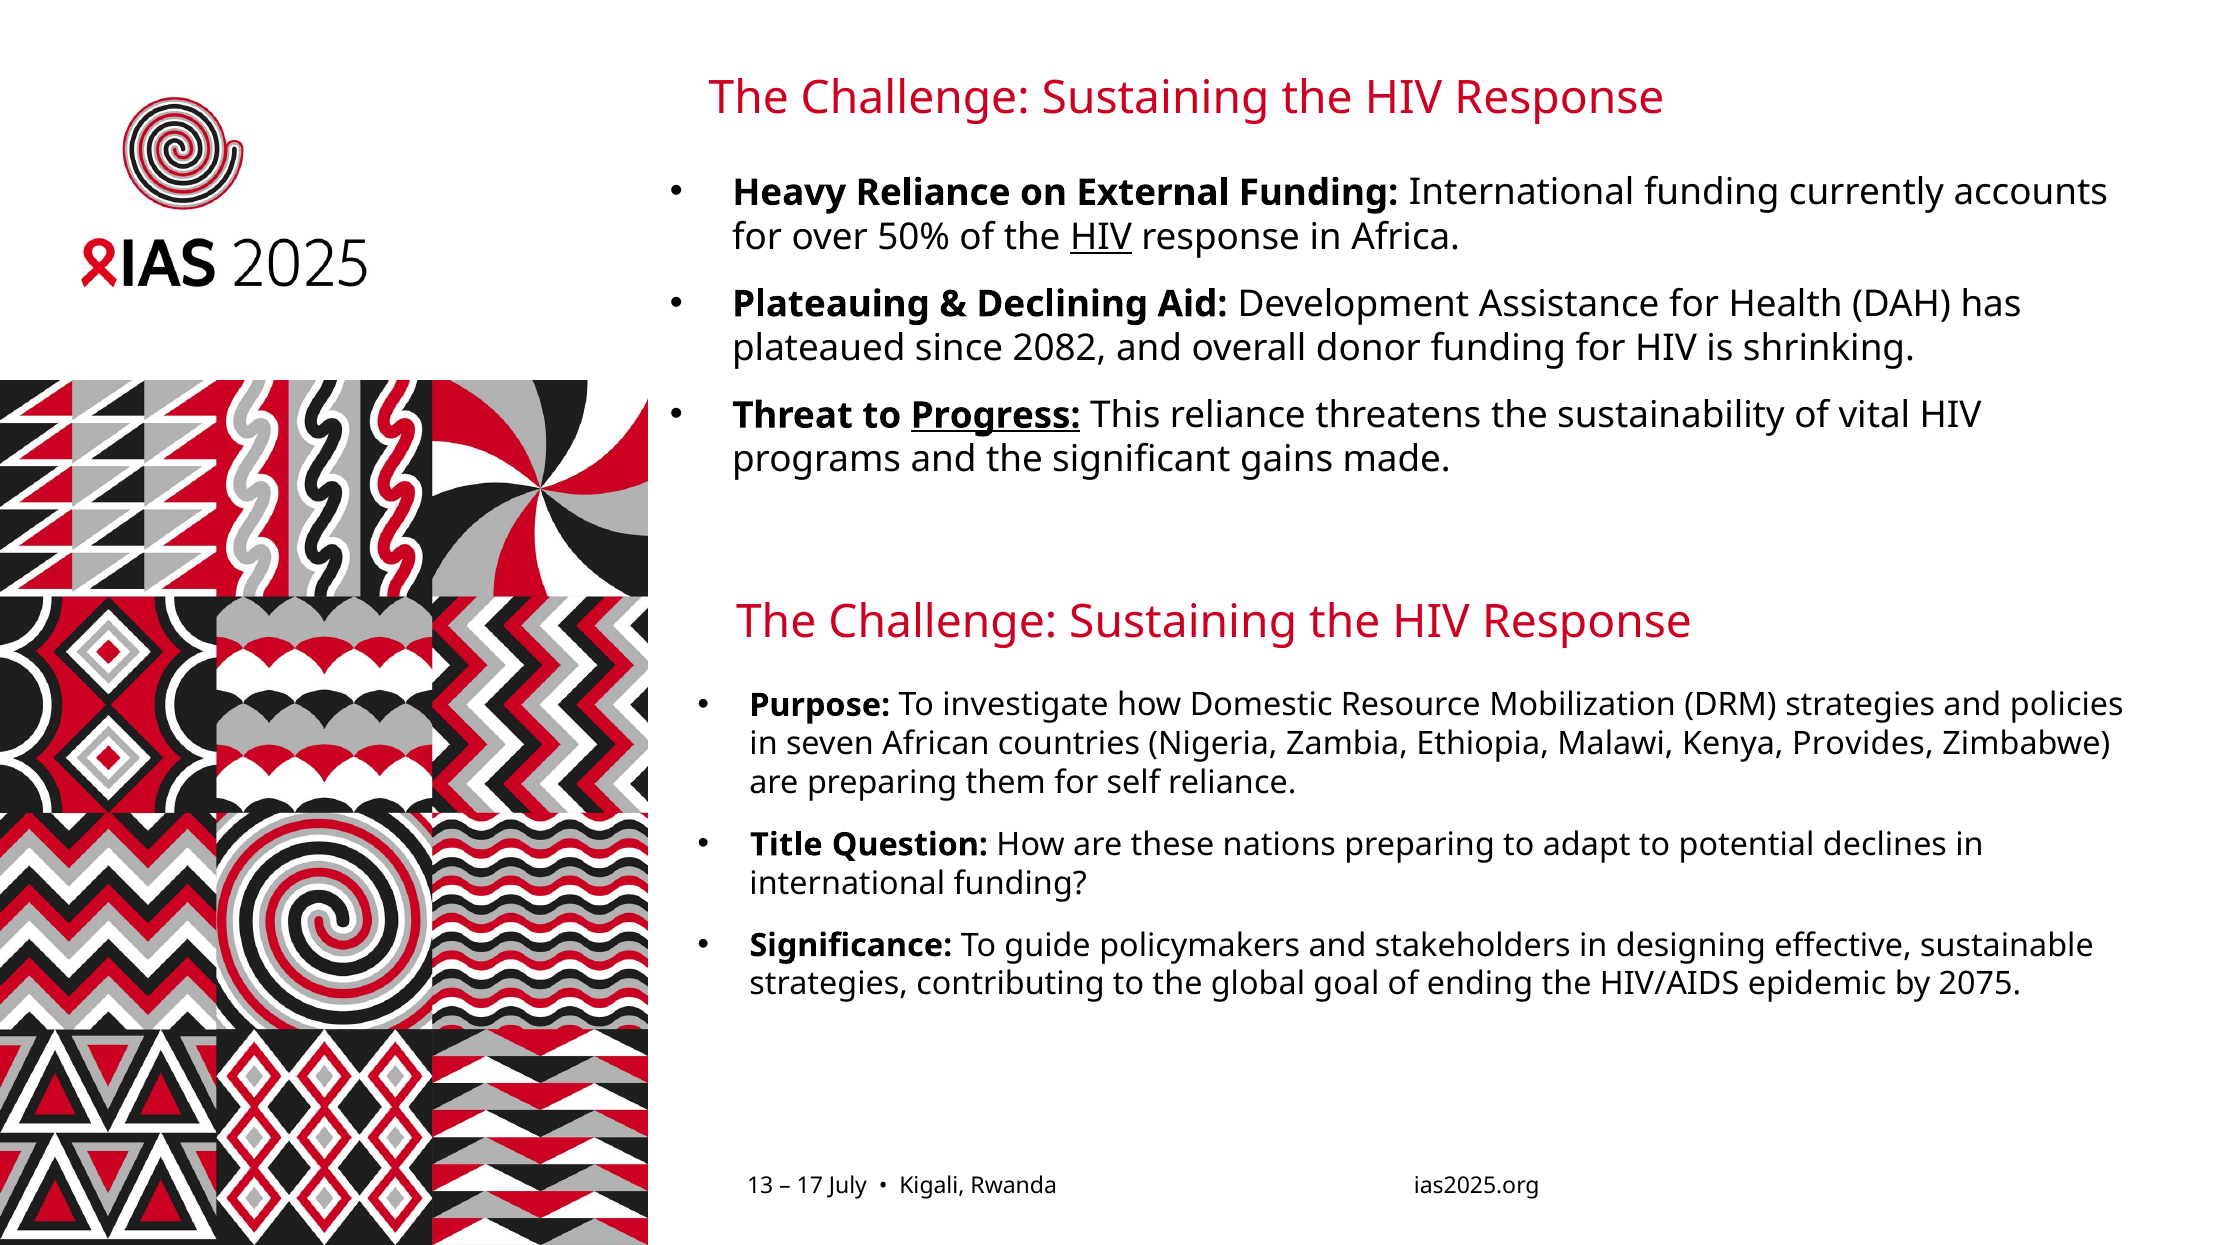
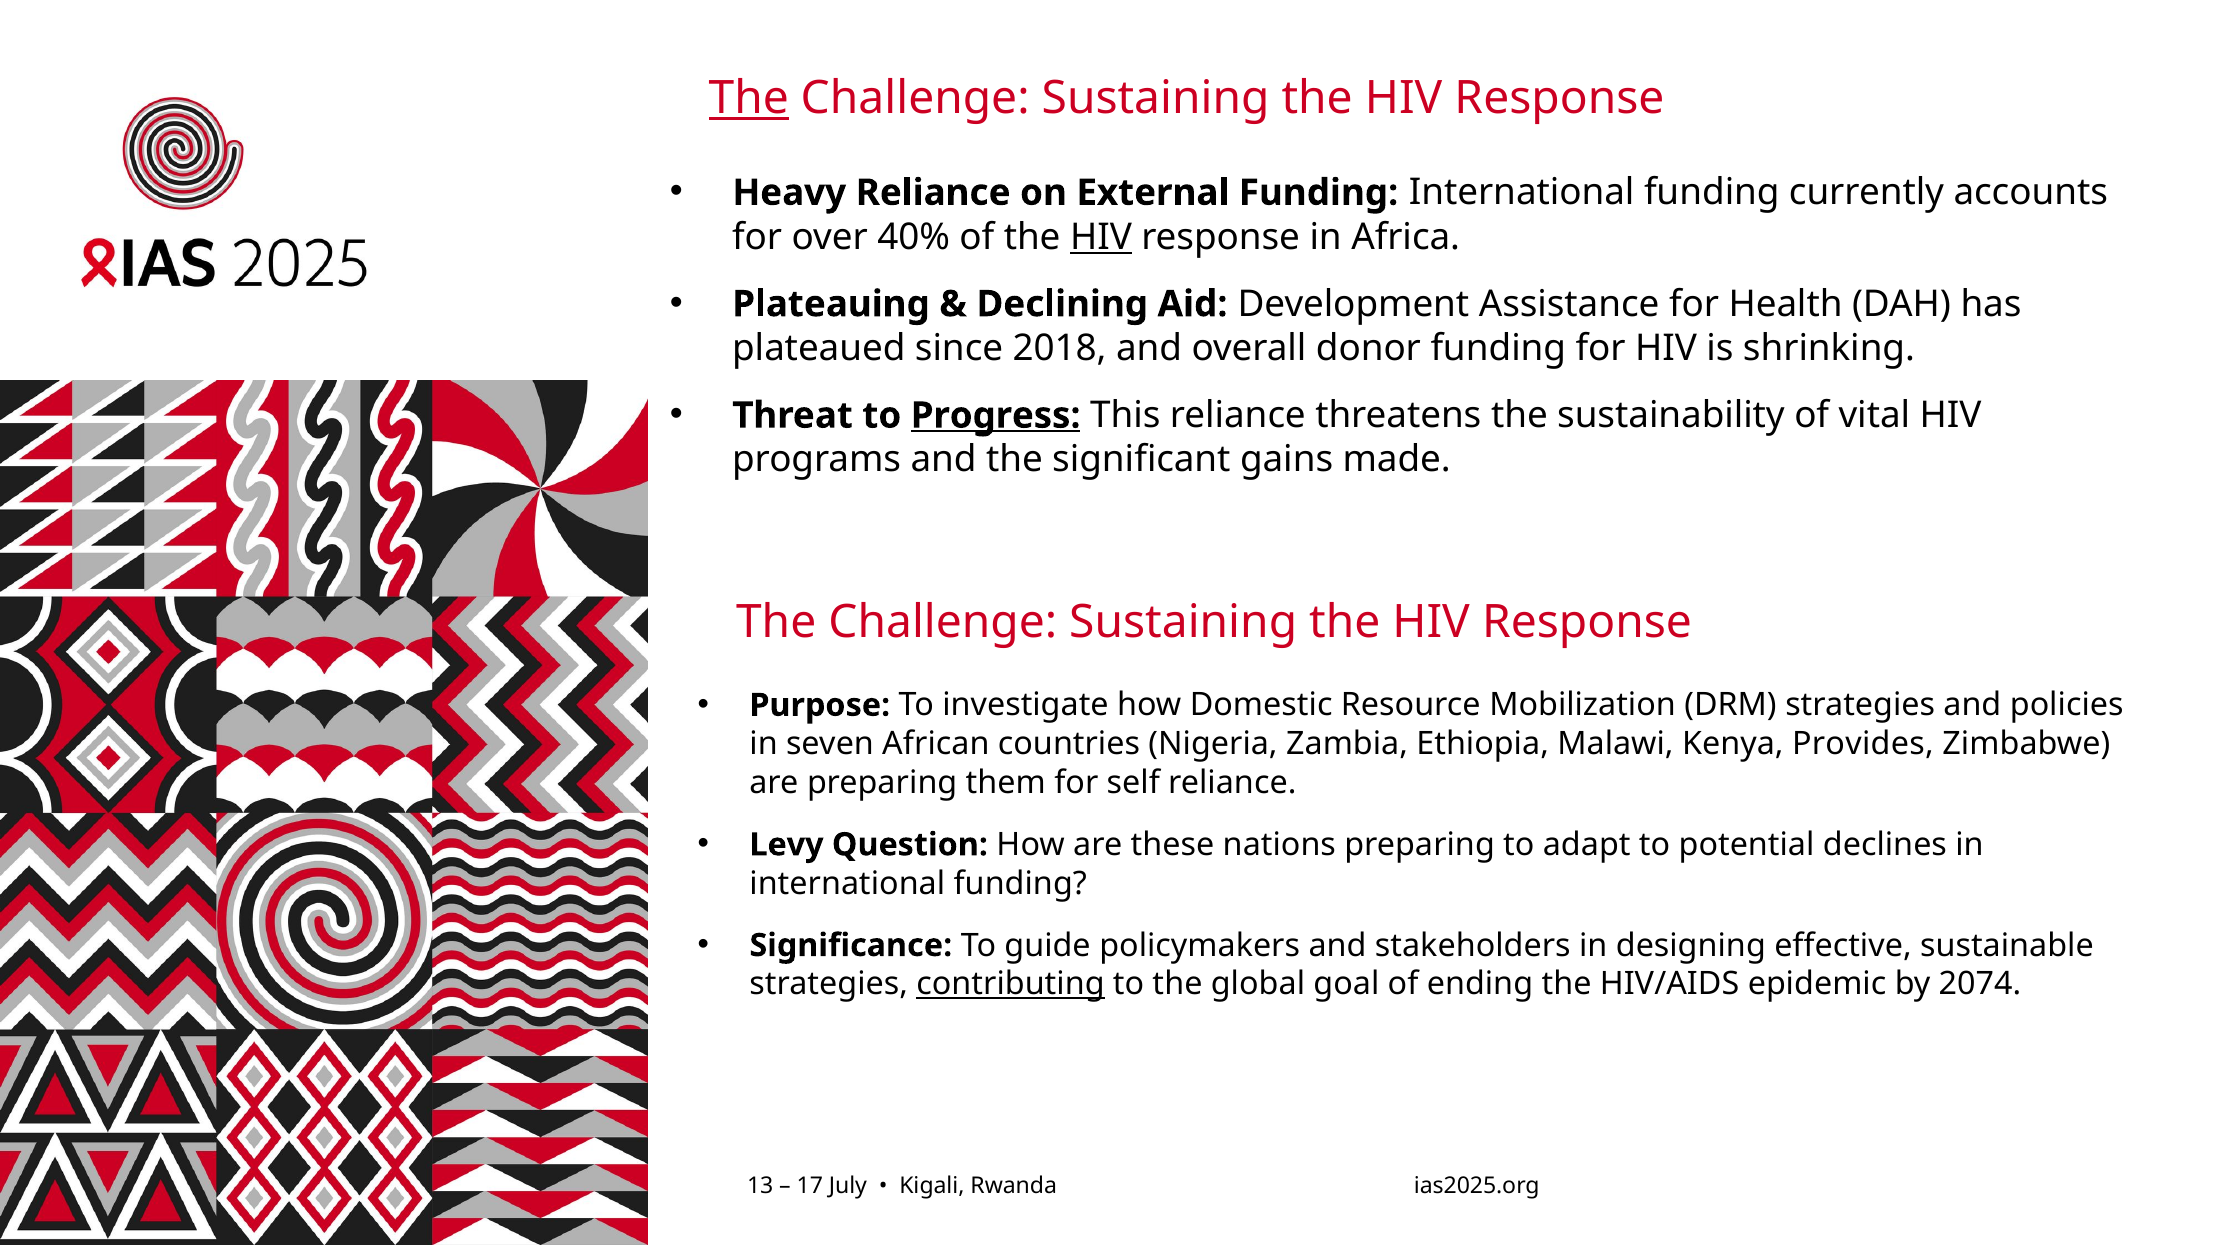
The underline: none -> present (749, 99)
50%: 50% -> 40% (914, 237)
2082: 2082 -> 2018 (1060, 348)
Title: Title -> Levy (787, 845)
contributing underline: none -> present (1011, 984)
2075: 2075 -> 2074 (1980, 984)
